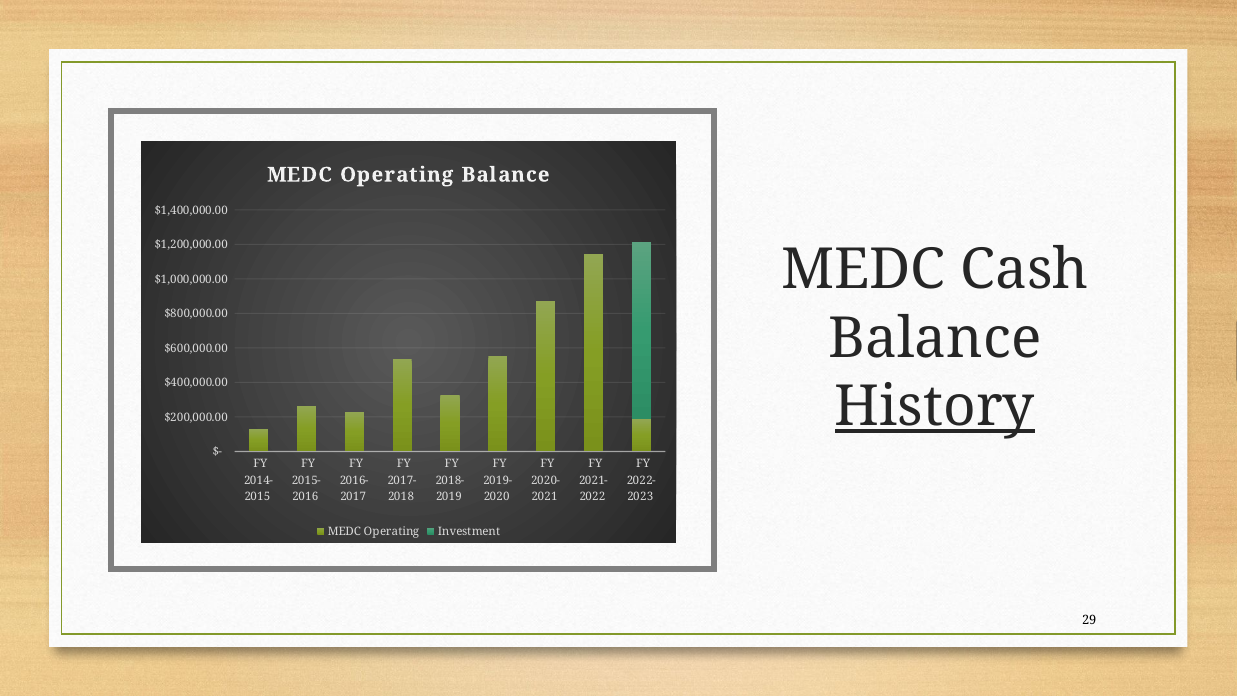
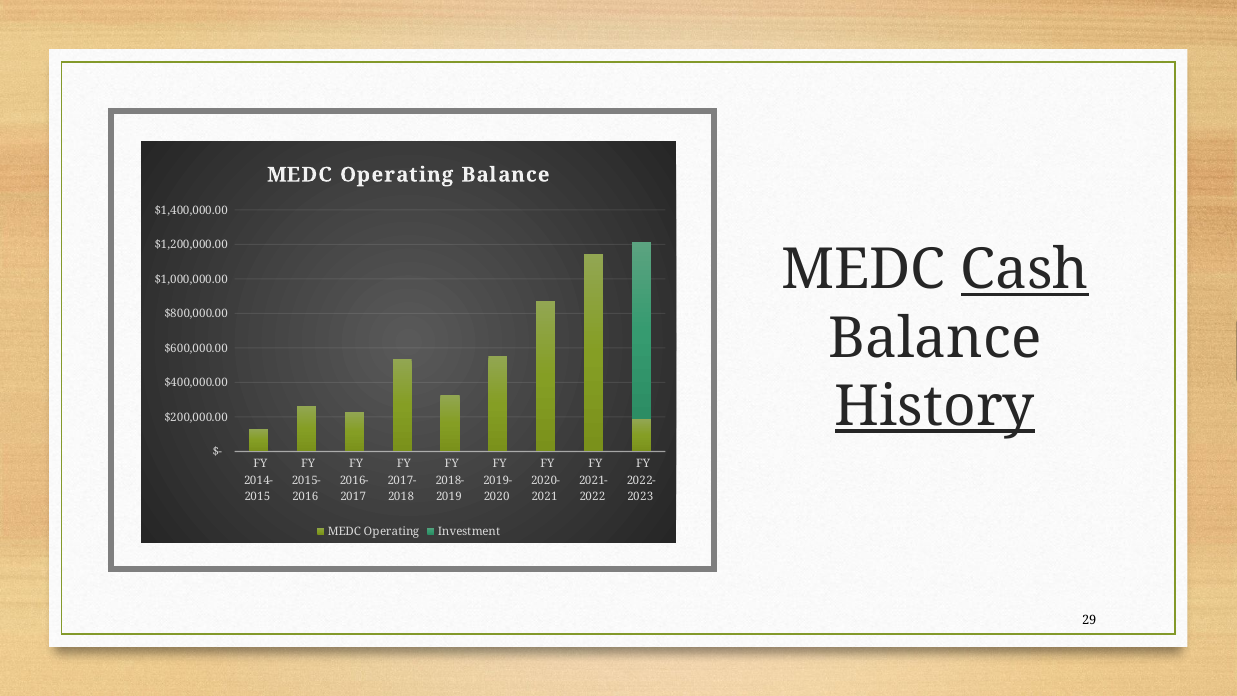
Cash underline: none -> present (1025, 270)
